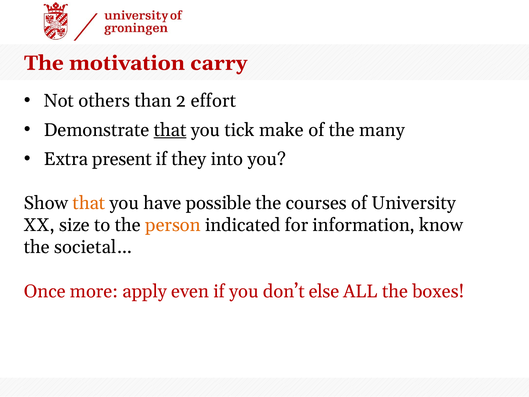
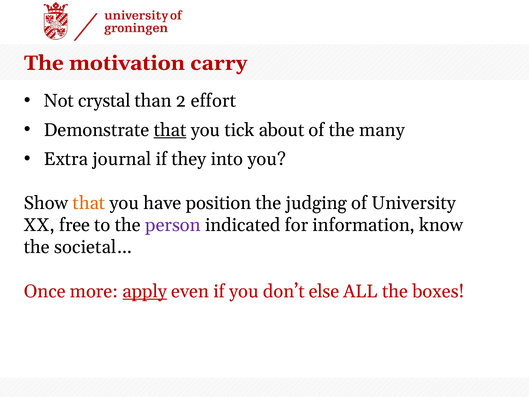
others: others -> crystal (104, 101)
make: make -> about (282, 130)
present: present -> journal (122, 159)
possible: possible -> position (219, 203)
courses: courses -> judging (316, 203)
size: size -> free (75, 225)
person colour: orange -> purple (173, 225)
apply underline: none -> present (145, 291)
